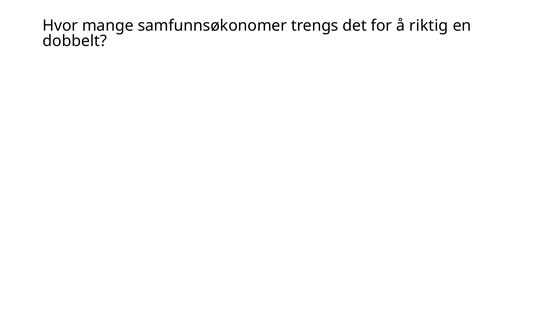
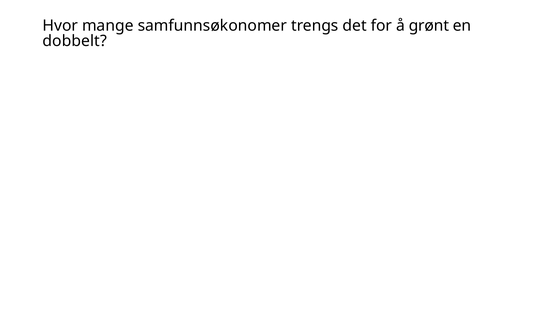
riktig: riktig -> grønt (429, 26)
